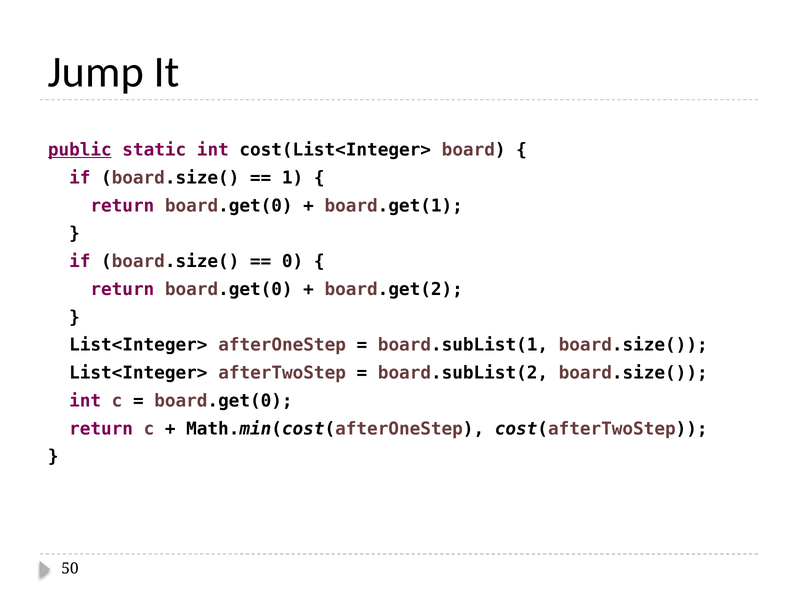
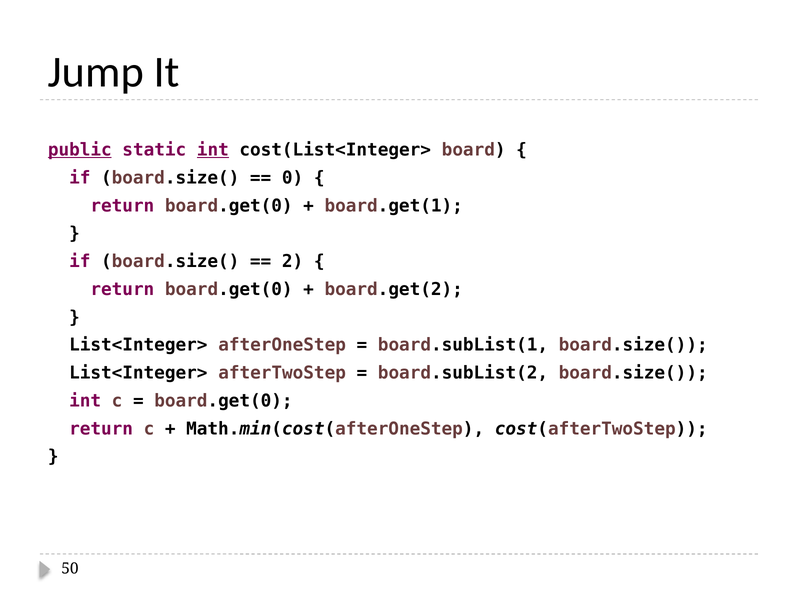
int underline: none -> present (213, 150)
1: 1 -> 0 (293, 178)
0: 0 -> 2 (293, 262)
